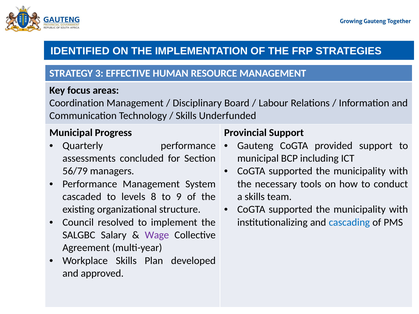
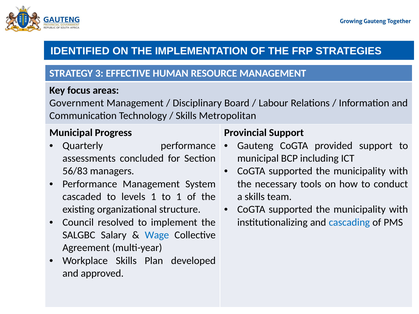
Coordination: Coordination -> Government (77, 103)
Underfunded: Underfunded -> Metropolitan (228, 116)
56/79: 56/79 -> 56/83 (75, 171)
levels 8: 8 -> 1 (154, 197)
to 9: 9 -> 1 (179, 197)
Wage colour: purple -> blue (157, 235)
